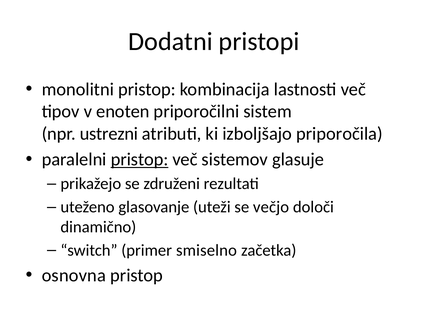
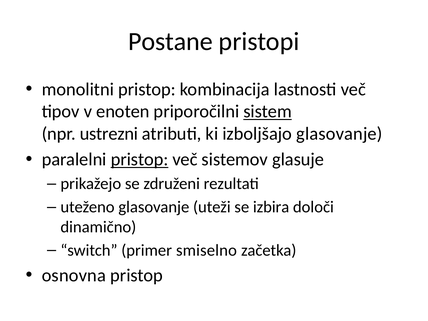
Dodatni: Dodatni -> Postane (171, 41)
sistem underline: none -> present (268, 112)
izboljšajo priporočila: priporočila -> glasovanje (339, 134)
večjo: večjo -> izbira (271, 207)
